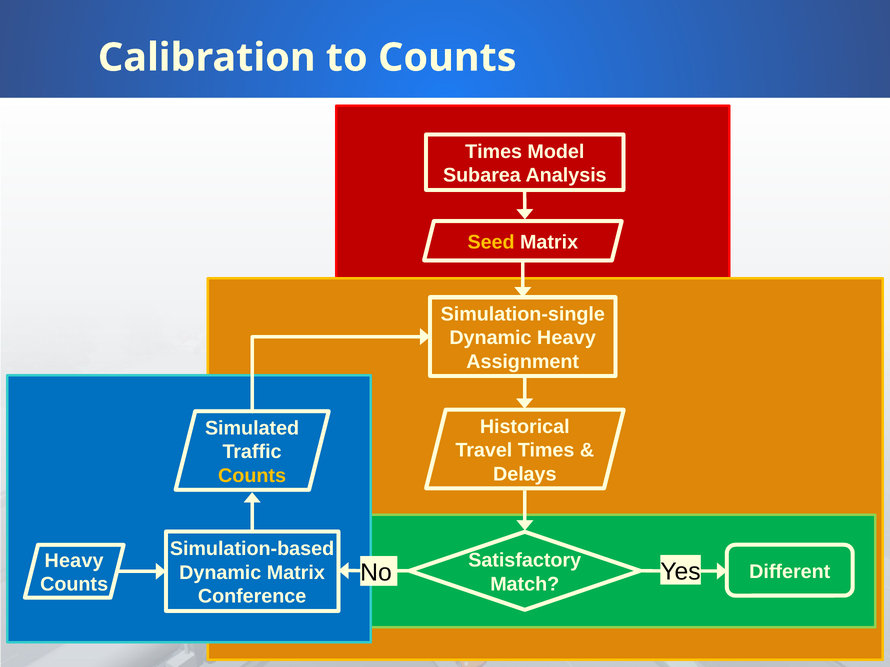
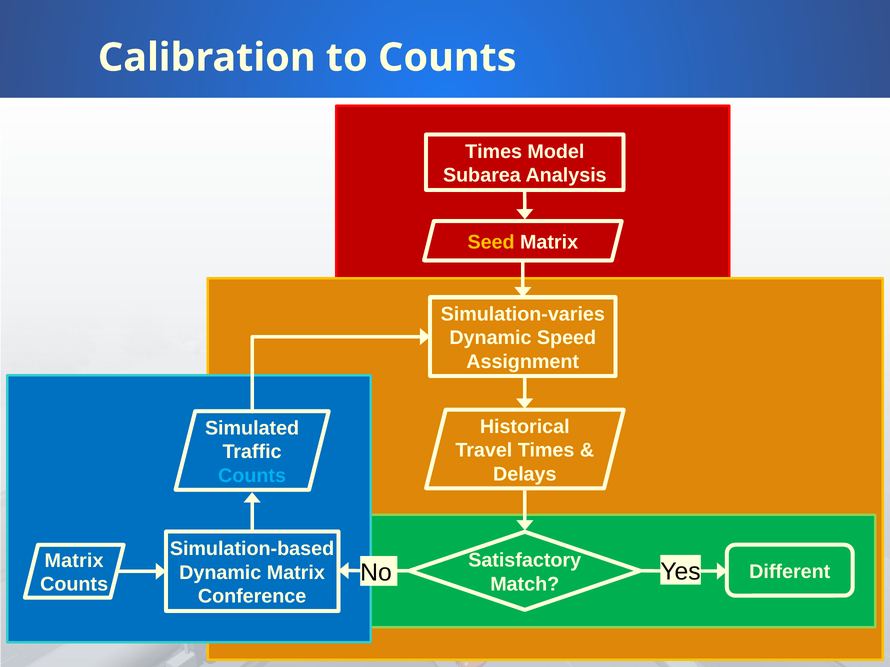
Simulation-single: Simulation-single -> Simulation-varies (523, 314)
Dynamic Heavy: Heavy -> Speed (567, 338)
Counts colour: yellow -> light blue (252, 476)
Heavy: Heavy -> Matrix (74, 561)
